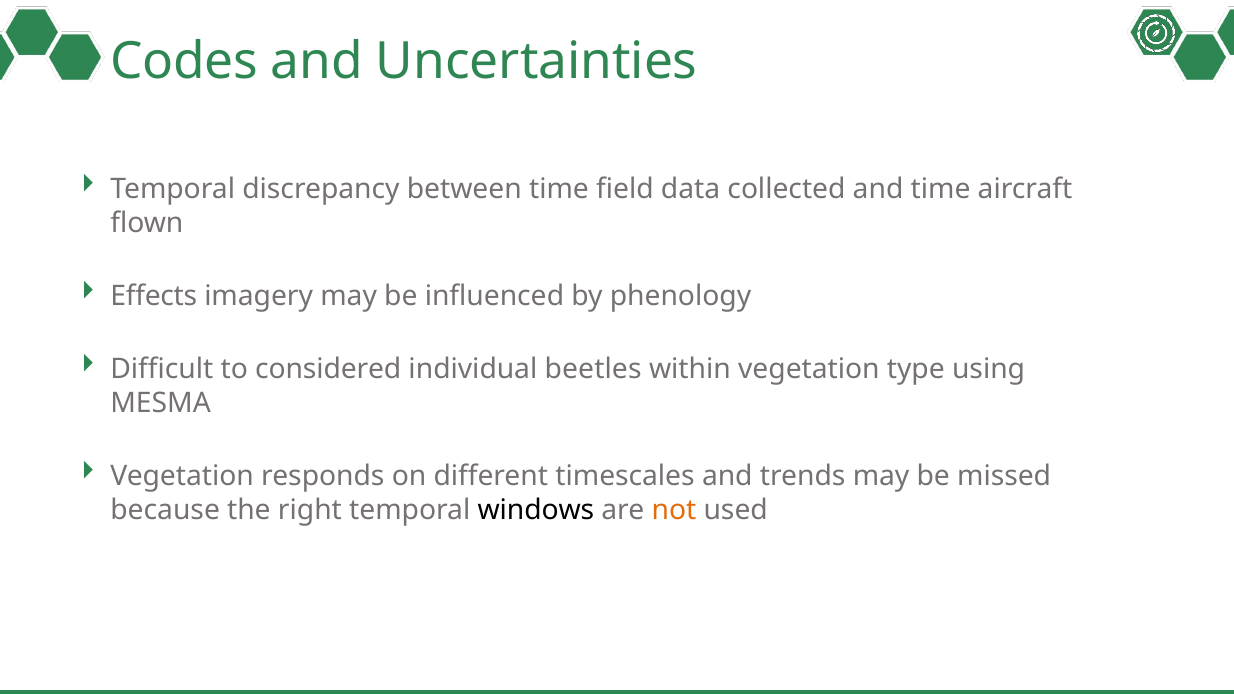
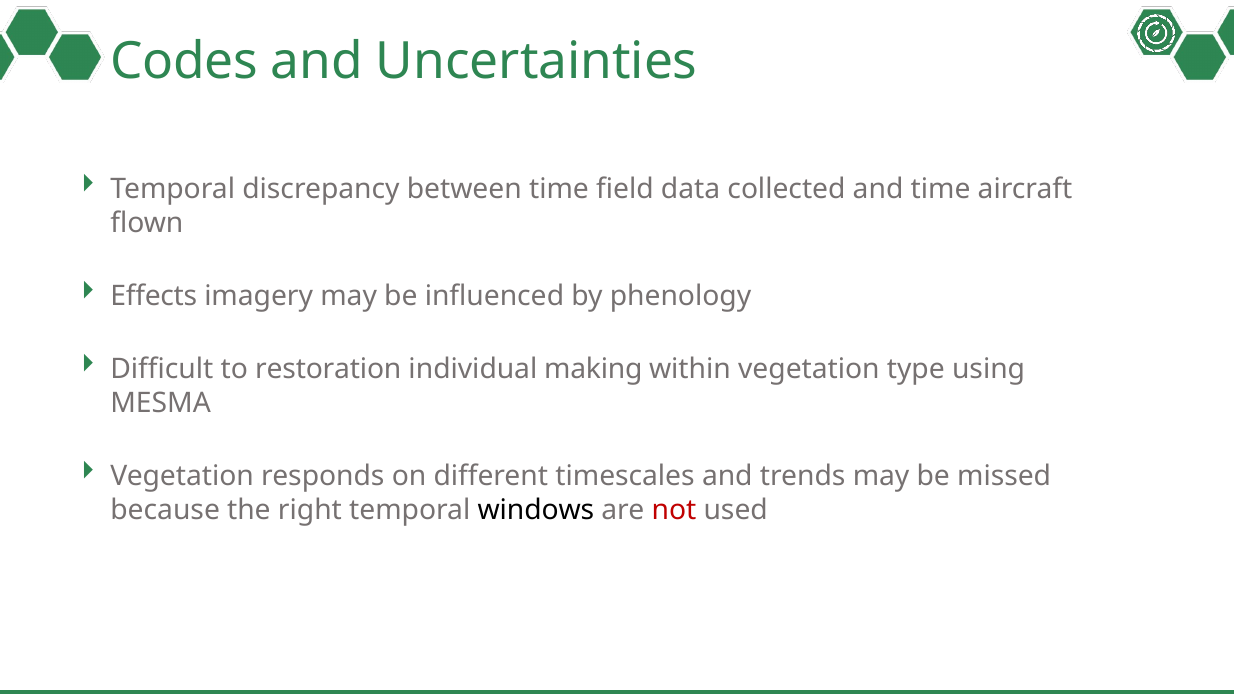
considered: considered -> restoration (328, 369)
beetles: beetles -> making (593, 369)
not colour: orange -> red (674, 510)
